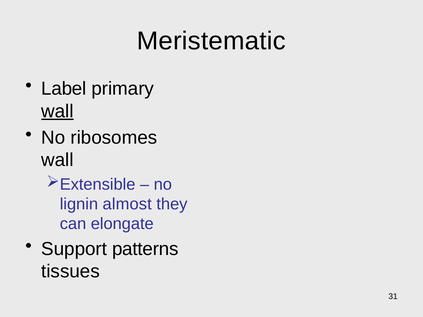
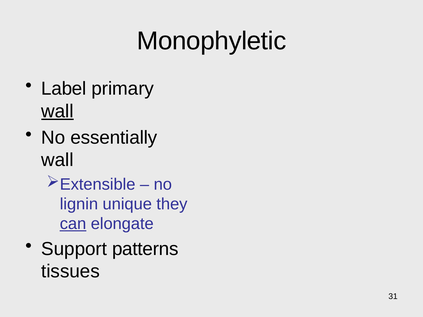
Meristematic: Meristematic -> Monophyletic (212, 41)
ribosomes: ribosomes -> essentially (114, 138)
almost: almost -> unique (127, 204)
can underline: none -> present (73, 224)
